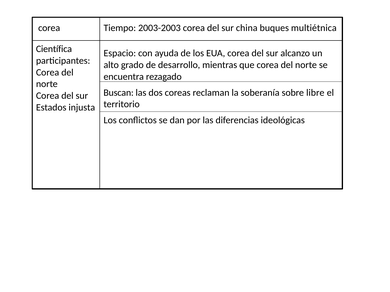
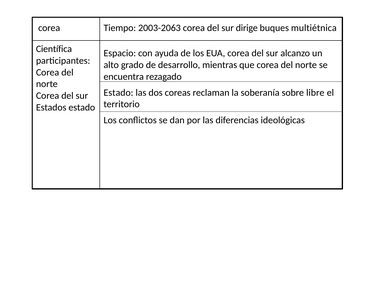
2003-2003: 2003-2003 -> 2003-2063 (159, 28)
china: china -> dirige (247, 28)
Buscan: Buscan -> Estado (118, 93)
Estados injusta: injusta -> estado (82, 108)
